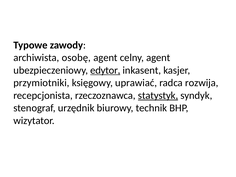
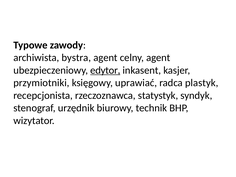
osobę: osobę -> bystra (76, 58)
rozwija: rozwija -> plastyk (202, 83)
statystyk underline: present -> none (158, 95)
